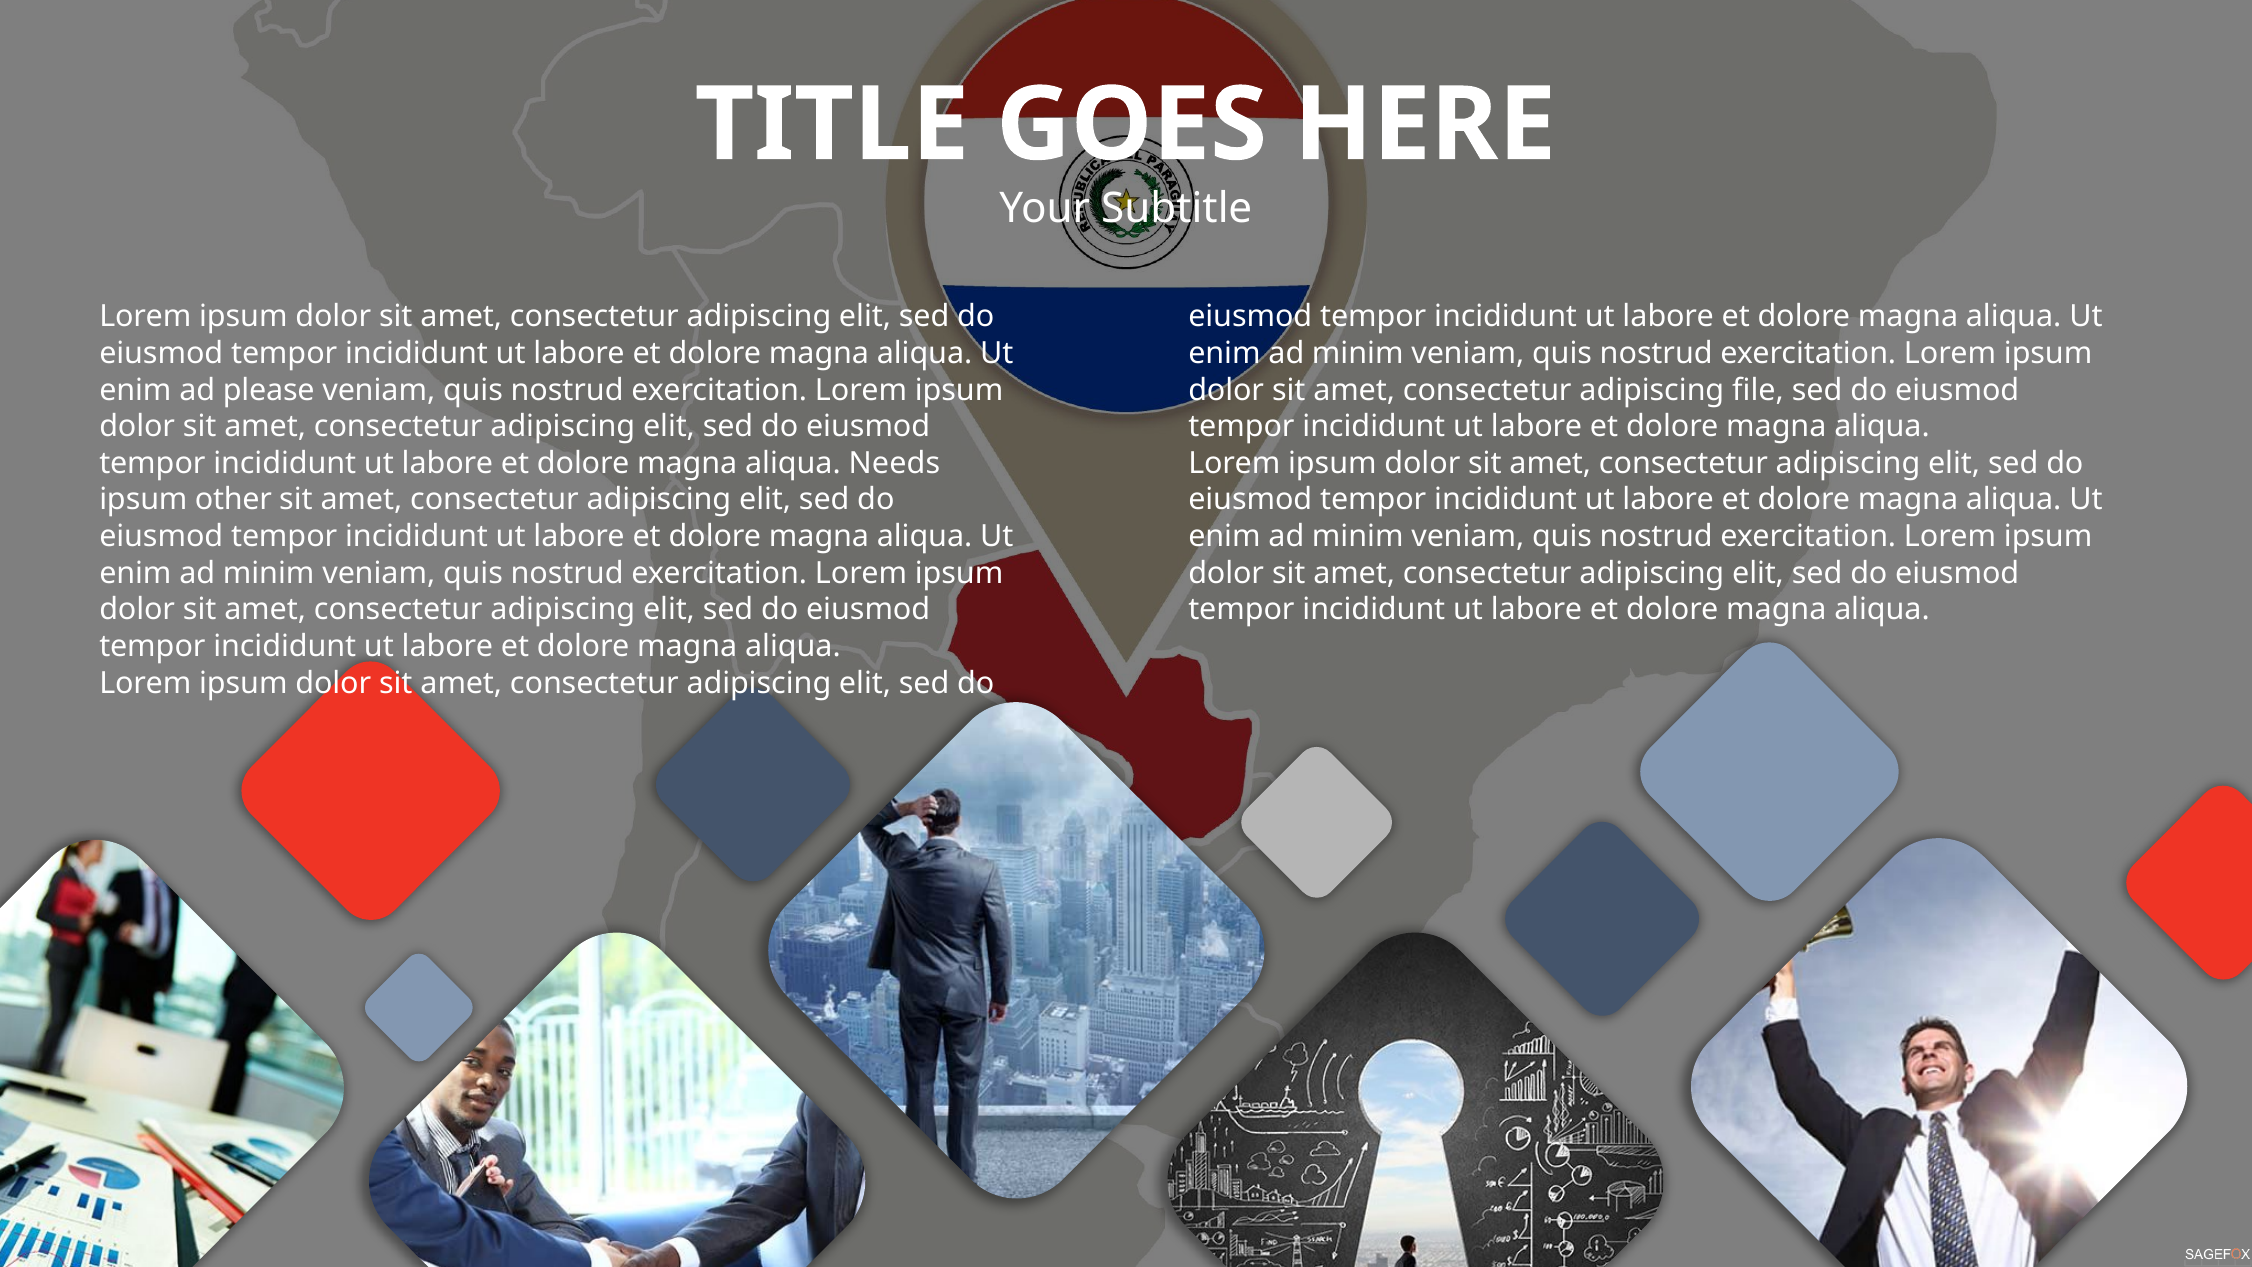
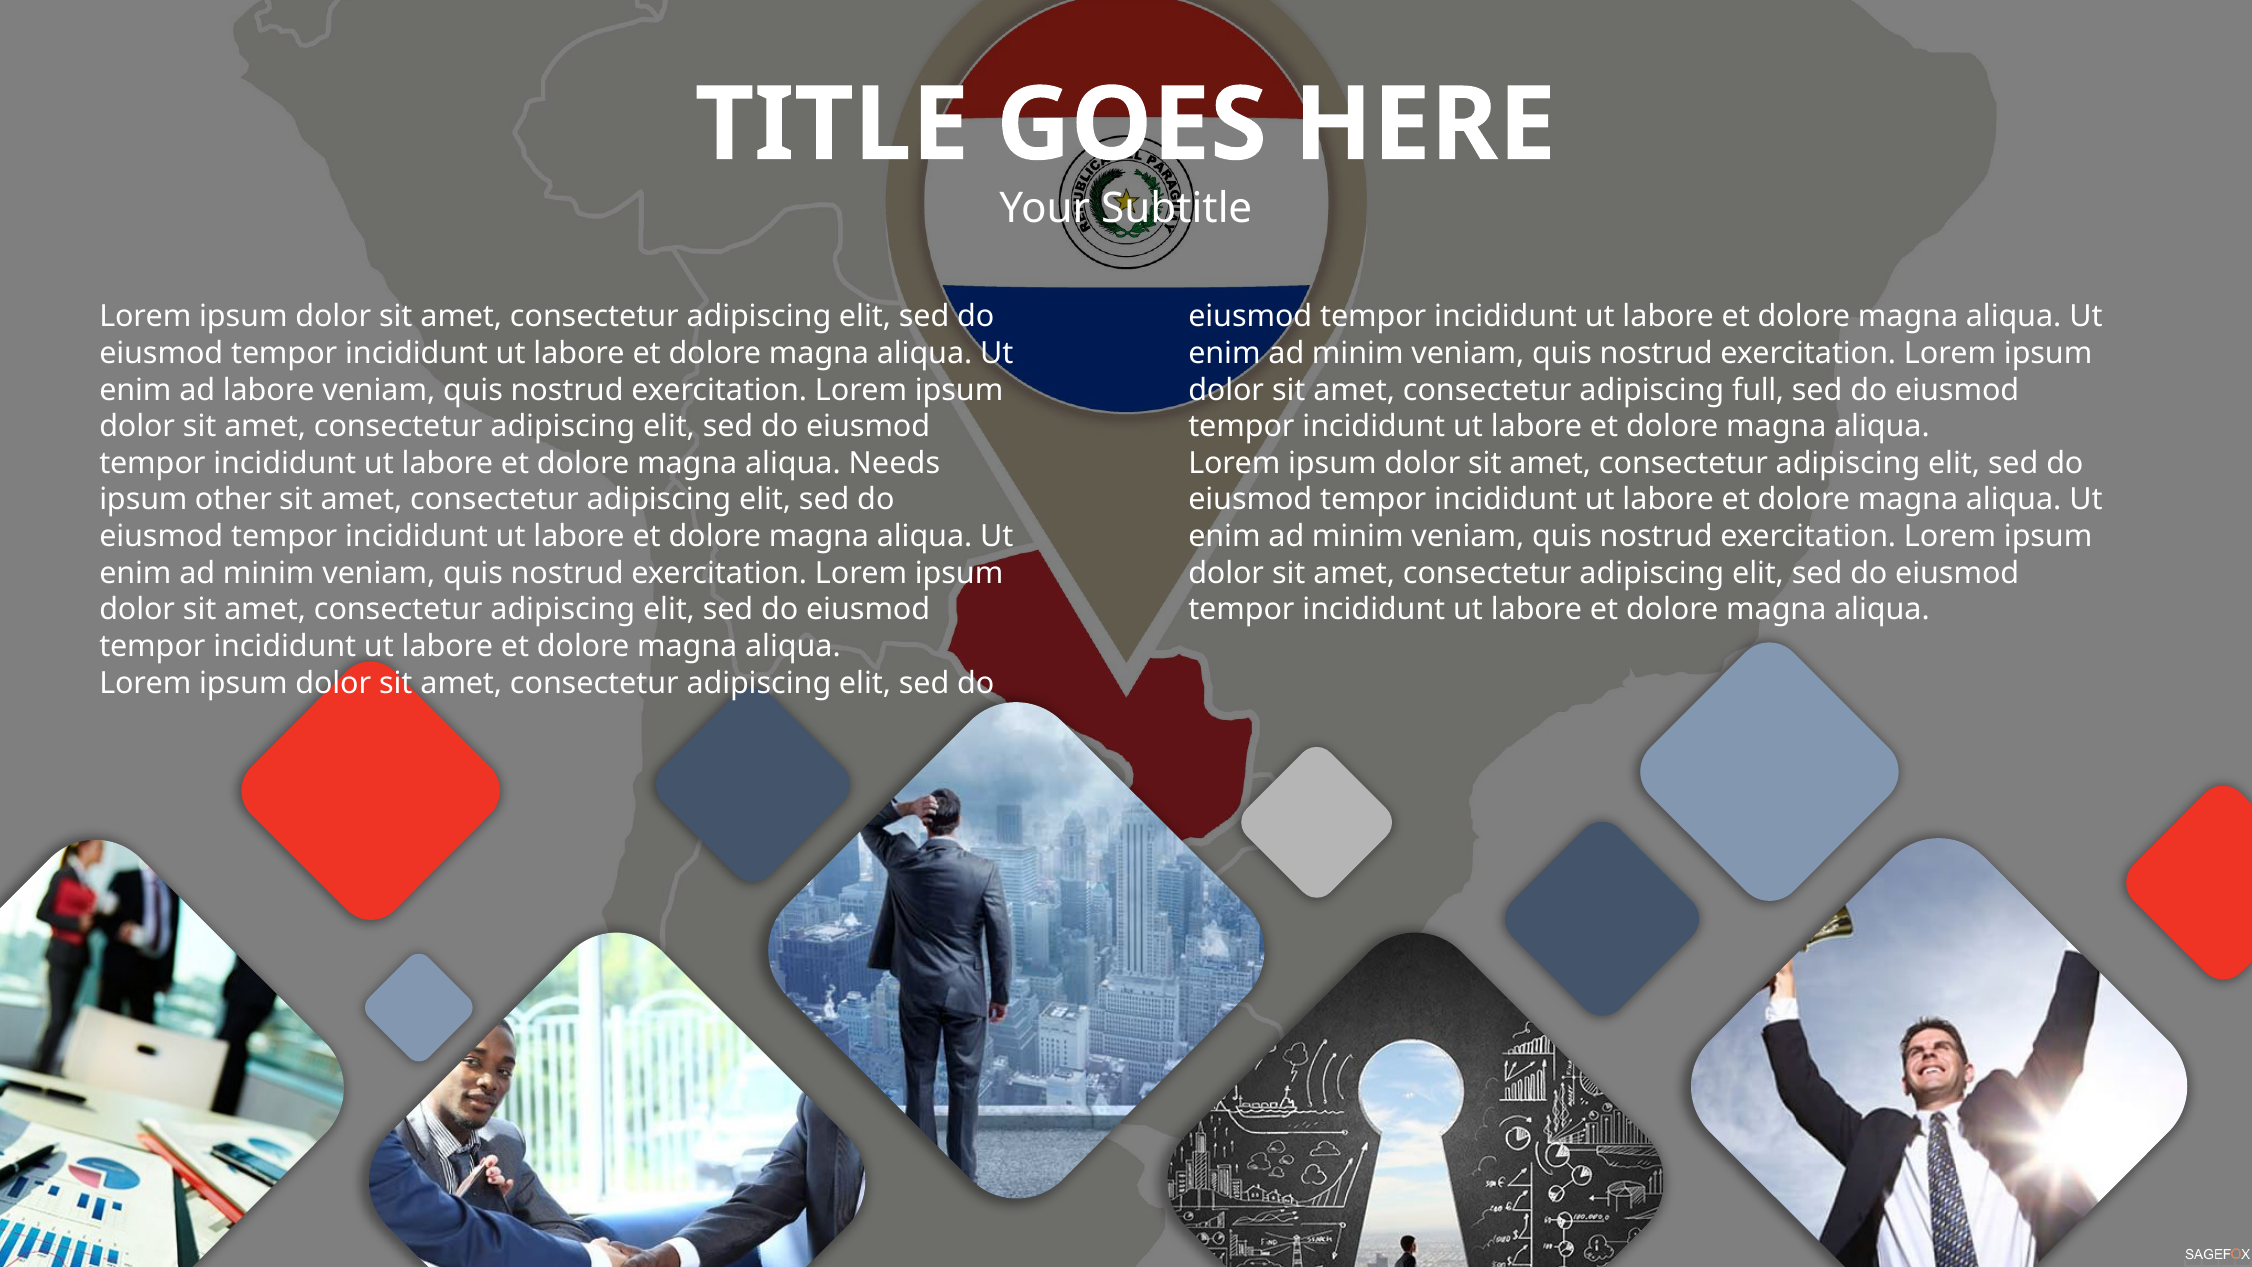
ad please: please -> labore (269, 390)
file: file -> full (1758, 390)
